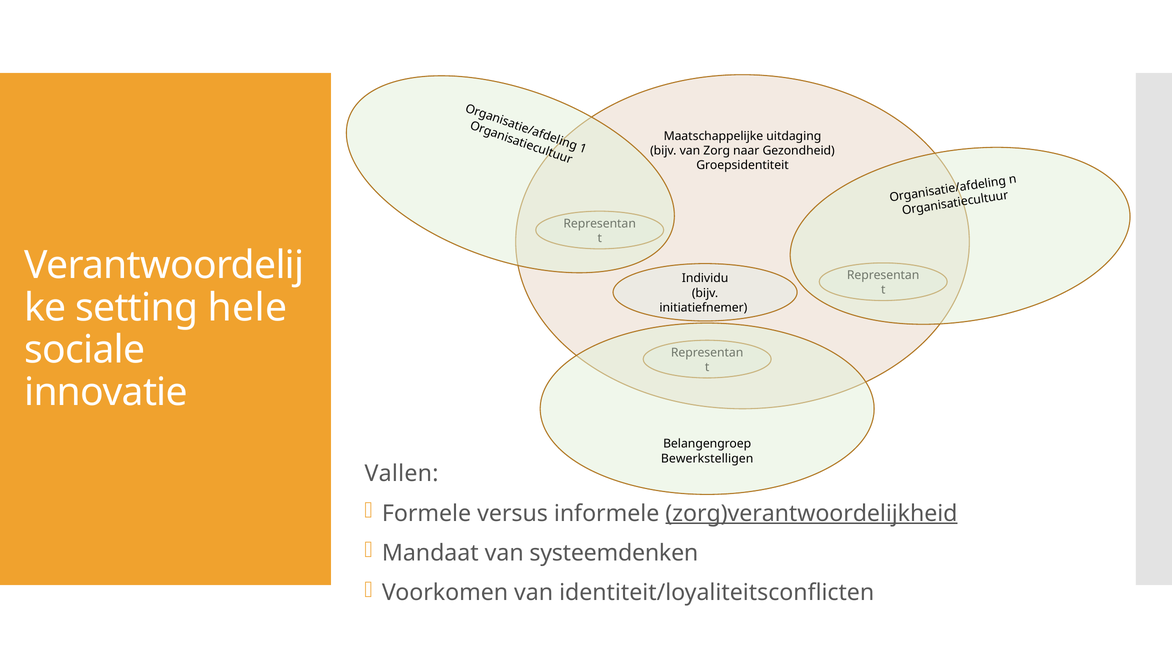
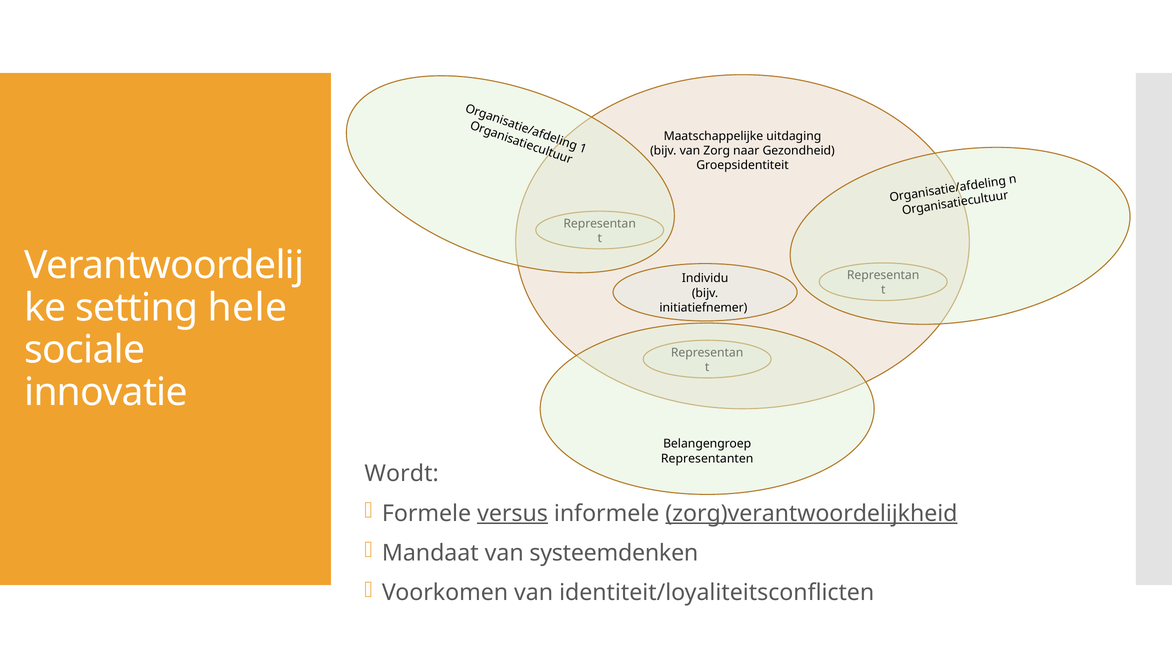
Bewerkstelligen: Bewerkstelligen -> Representanten (707, 459)
Vallen: Vallen -> Wordt (402, 474)
versus underline: none -> present (513, 514)
